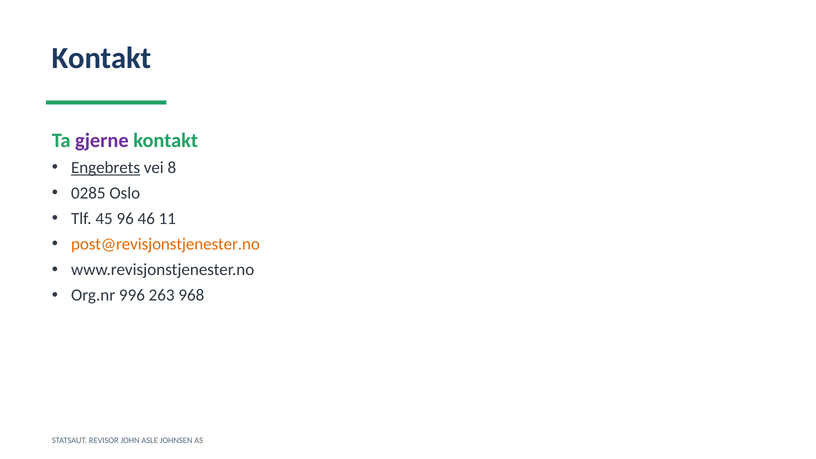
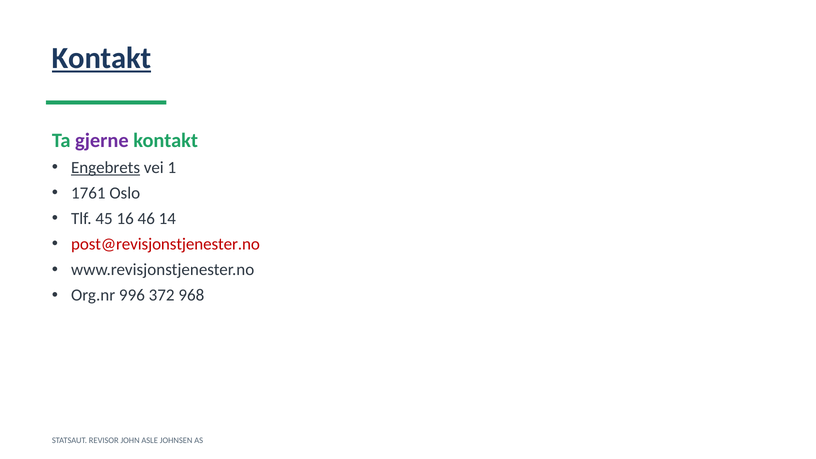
Kontakt underline: none -> present (102, 58)
8: 8 -> 1 (172, 168)
0285: 0285 -> 1761 (88, 193)
96: 96 -> 16 (125, 219)
11: 11 -> 14 (167, 219)
post@revisjonstjenester.no colour: orange -> red (165, 244)
263: 263 -> 372 (162, 295)
